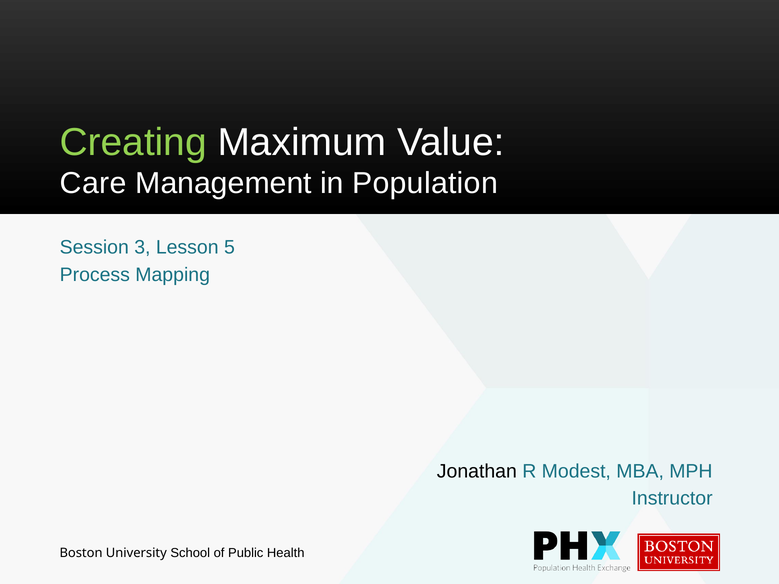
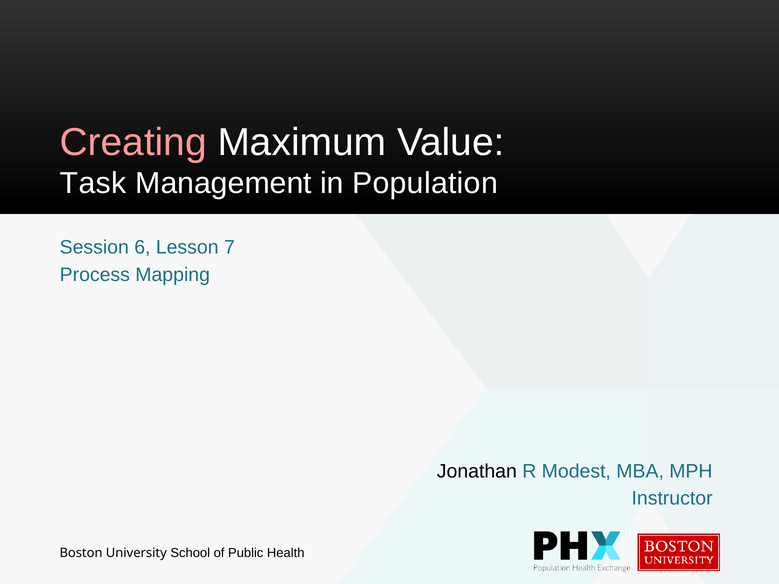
Creating colour: light green -> pink (133, 142)
Care: Care -> Task (93, 183)
3: 3 -> 6 (142, 248)
5: 5 -> 7 (229, 248)
